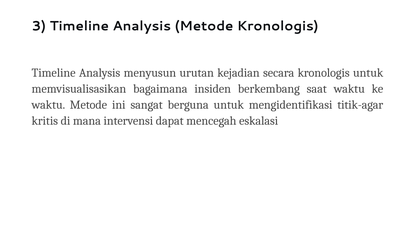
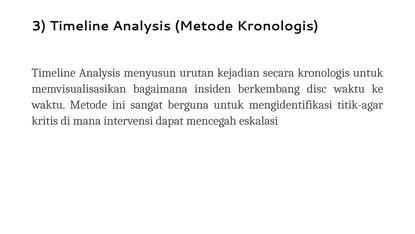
saat: saat -> disc (317, 89)
